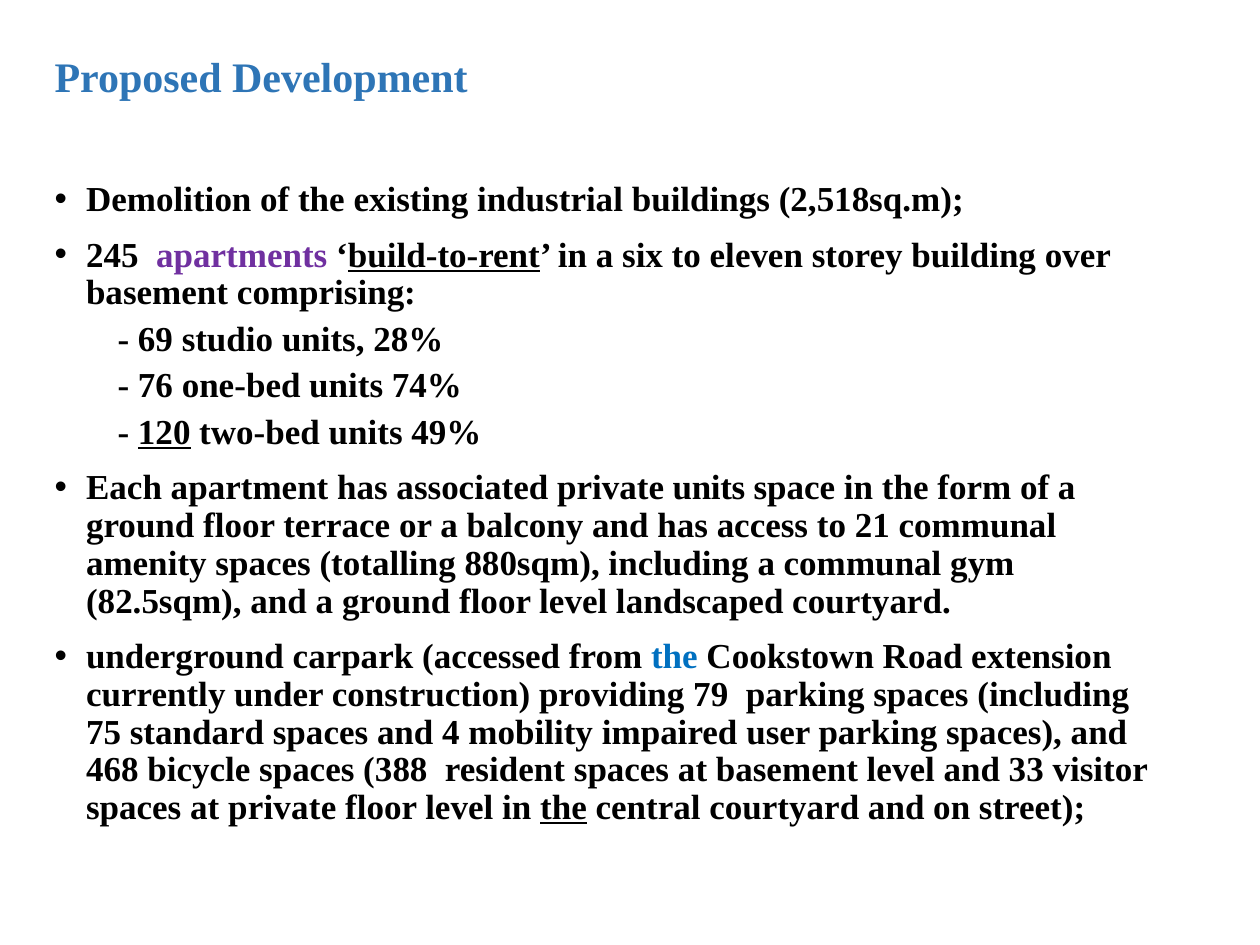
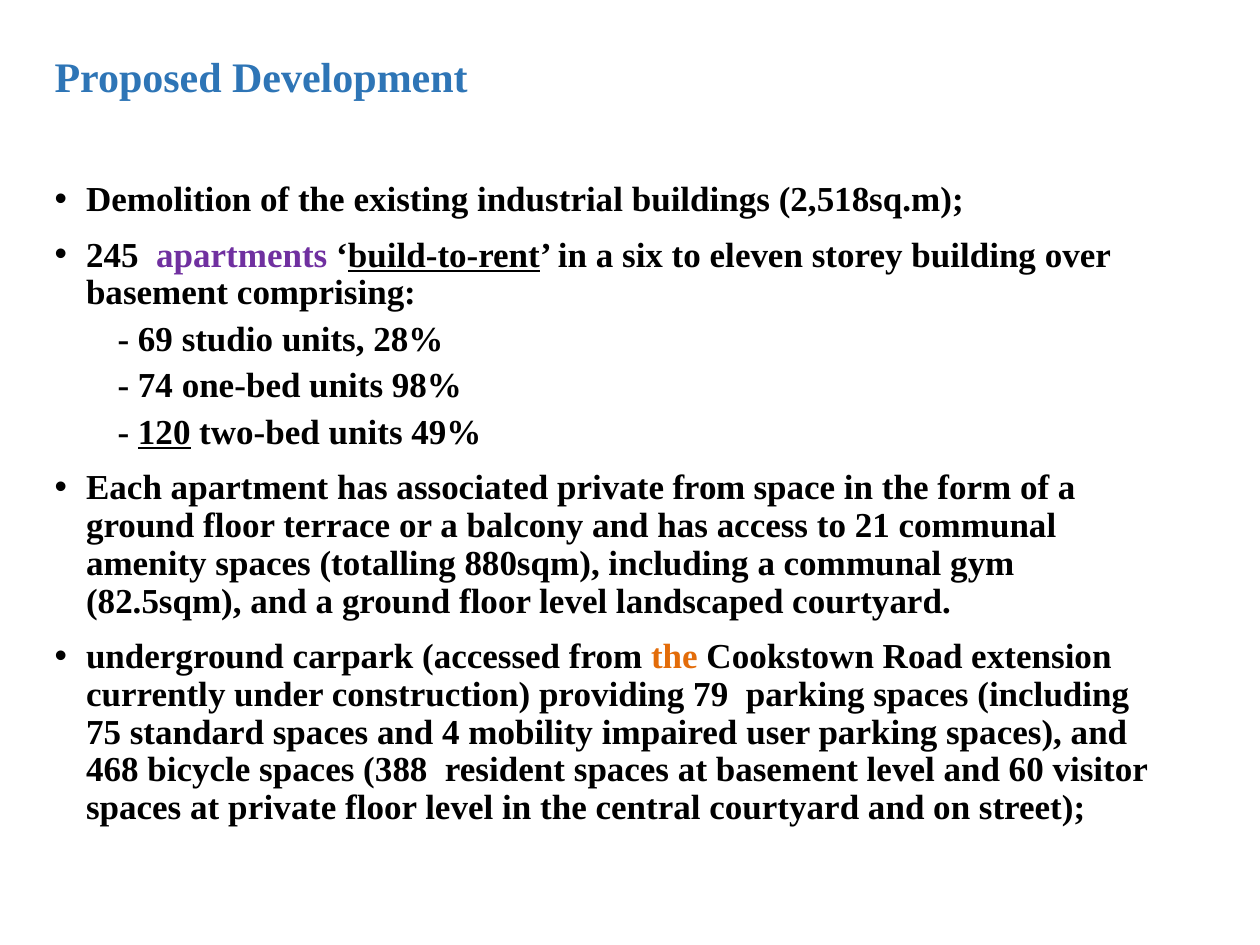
76: 76 -> 74 (155, 386)
74%: 74% -> 98% (427, 386)
private units: units -> from (709, 488)
the colour: blue -> orange (674, 657)
33: 33 -> 60 (1026, 770)
the underline: present -> none (563, 808)
